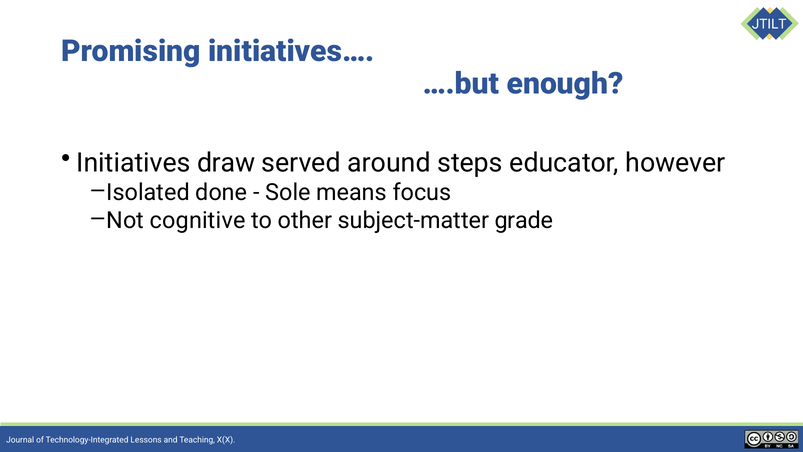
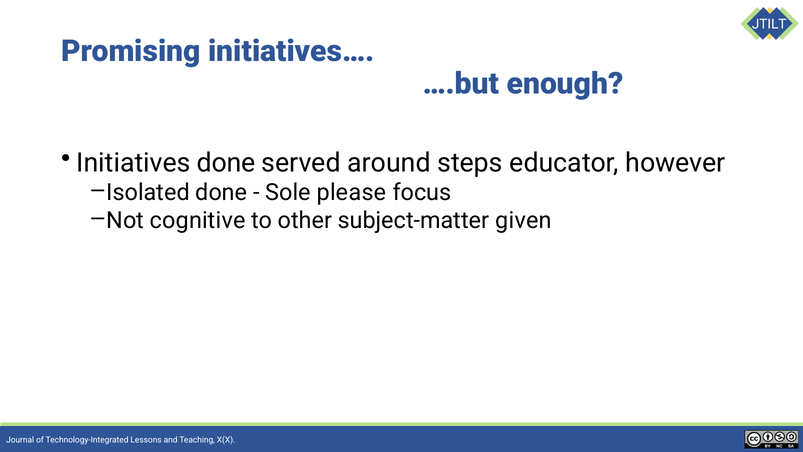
Initiatives draw: draw -> done (226, 163)
means: means -> please (351, 192)
grade: grade -> given (524, 221)
